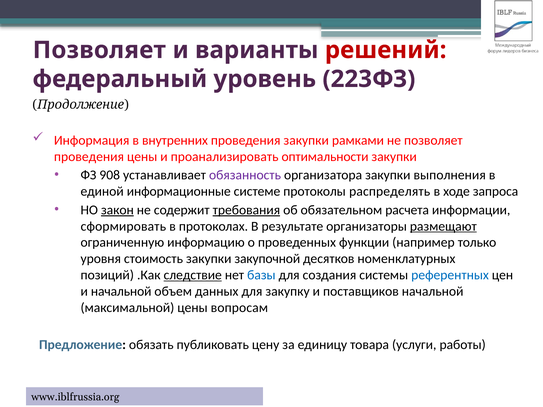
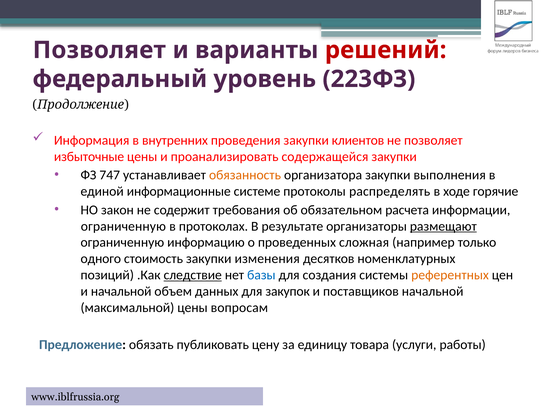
рамками: рамками -> клиентов (358, 140)
проведения: проведения -> избыточные (89, 157)
оптимальности: оптимальности -> содержащейся (325, 157)
908: 908 -> 747 (110, 175)
обязанность colour: purple -> orange (245, 175)
запроса: запроса -> горячие (496, 192)
закон underline: present -> none (117, 210)
требования underline: present -> none (246, 210)
сформировать: сформировать -> ограниченную (123, 226)
функции: функции -> сложная (364, 243)
уровня: уровня -> одного (101, 259)
закупочной: закупочной -> изменения (267, 259)
референтных colour: blue -> orange (450, 275)
закупку: закупку -> закупок (288, 292)
